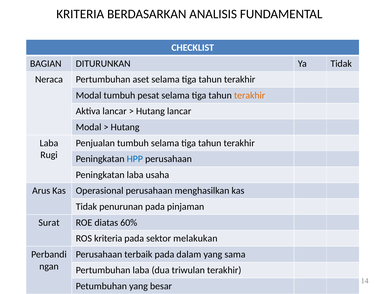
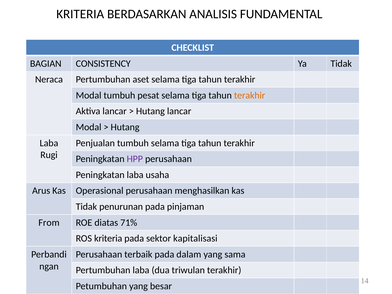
DITURUNKAN: DITURUNKAN -> CONSISTENCY (103, 64)
HPP colour: blue -> purple (135, 159)
Surat: Surat -> From (49, 223)
60%: 60% -> 71% (129, 223)
melakukan: melakukan -> kapitalisasi (195, 238)
